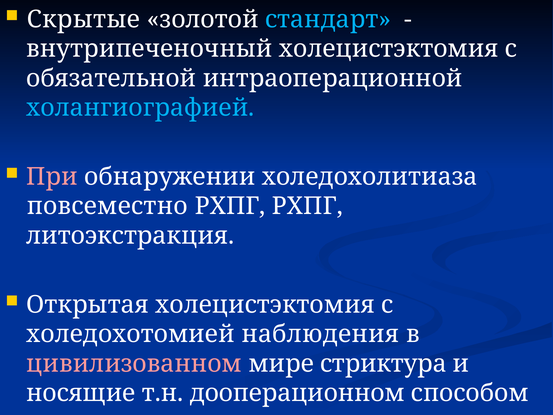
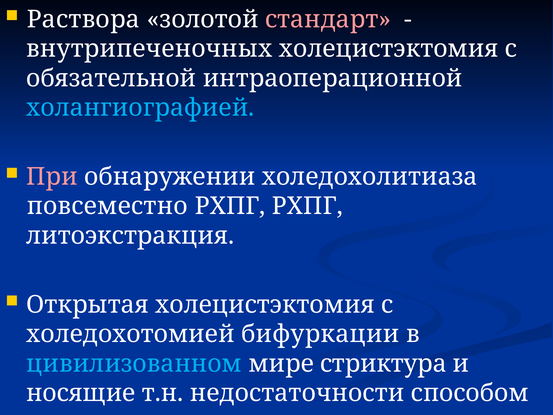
Скрытые: Скрытые -> Раствора (83, 19)
стандарт colour: light blue -> pink (328, 19)
внутрипеченочный: внутрипеченочный -> внутрипеченочных (149, 49)
наблюдения: наблюдения -> бифуркации (320, 334)
цивилизованном colour: pink -> light blue (134, 363)
дооперационном: дооперационном -> недостаточности (297, 393)
